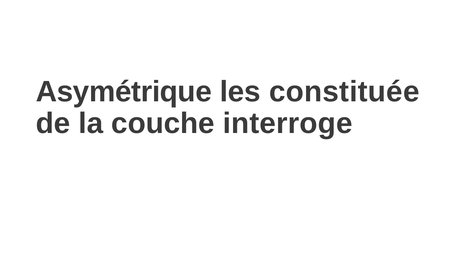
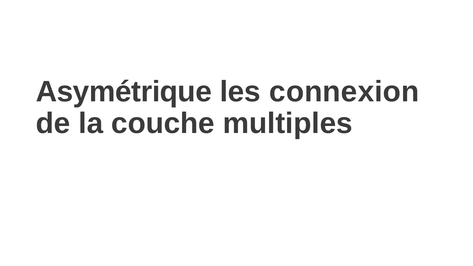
constituée: constituée -> connexion (344, 92)
interroge: interroge -> multiples (288, 124)
